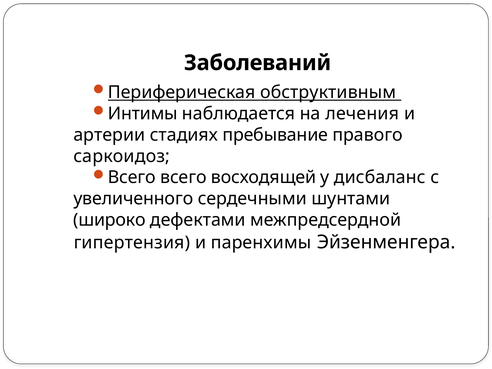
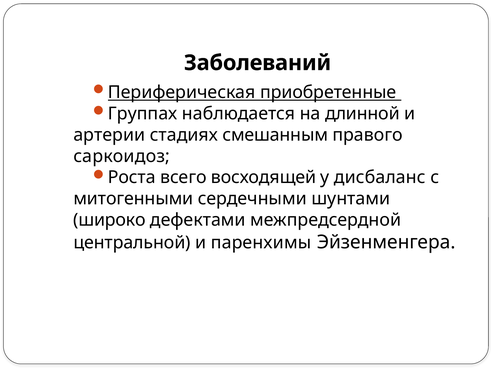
обструктивным: обструктивным -> приобретенные (328, 92)
Интимы: Интимы -> Группах (143, 114)
лечения: лечения -> длинной (362, 114)
пребывание: пребывание -> смешанным (275, 135)
Всего: Всего -> Роста (132, 177)
увеличенного: увеличенного -> митогенными (133, 199)
гипертензия: гипертензия -> центральной (132, 243)
